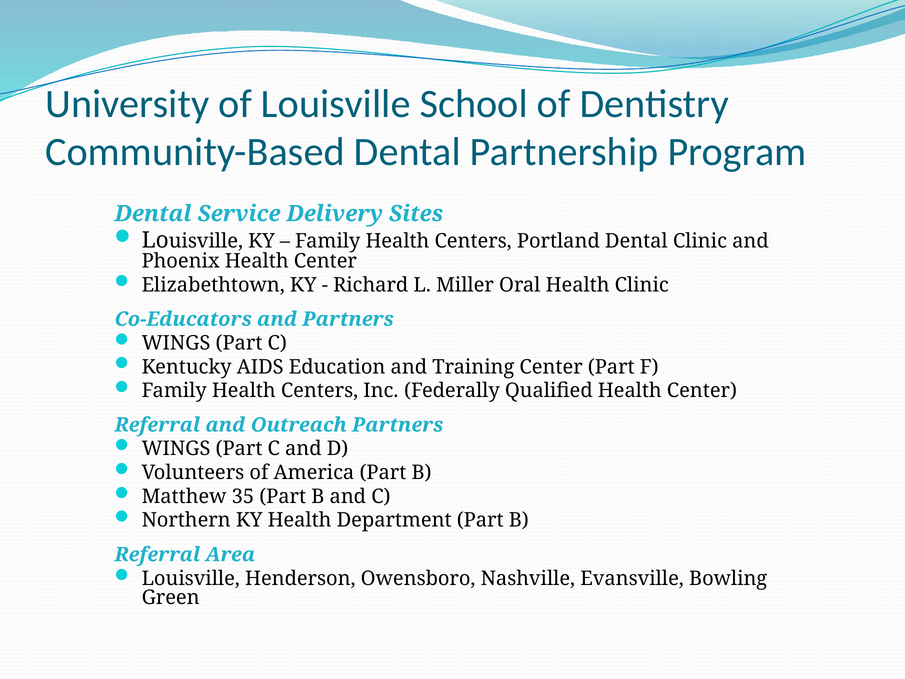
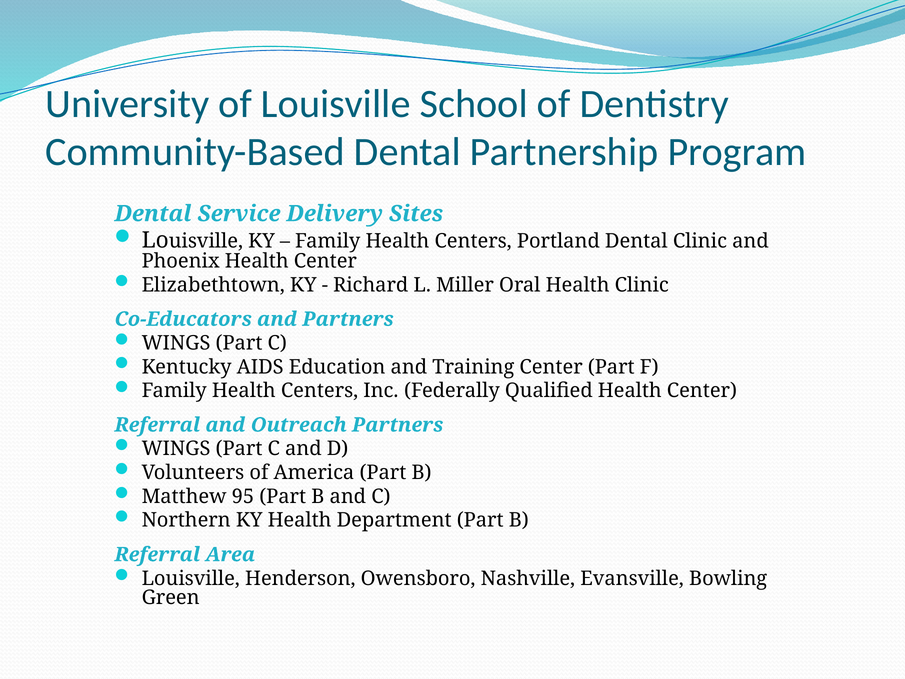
35: 35 -> 95 (243, 496)
